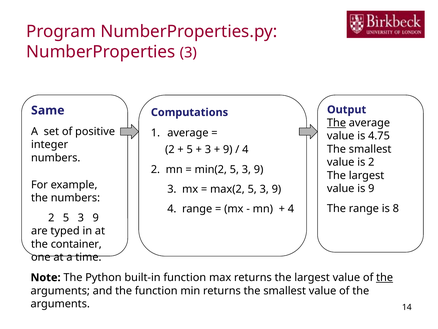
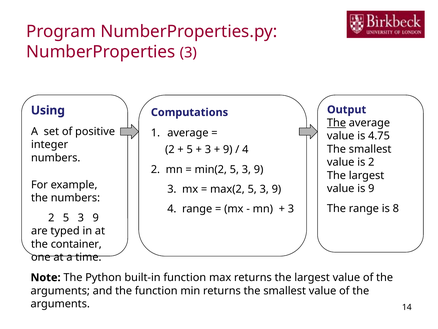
Same: Same -> Using (48, 110)
4: 4 -> 3 (291, 209)
the underline: present -> none (385, 277)
